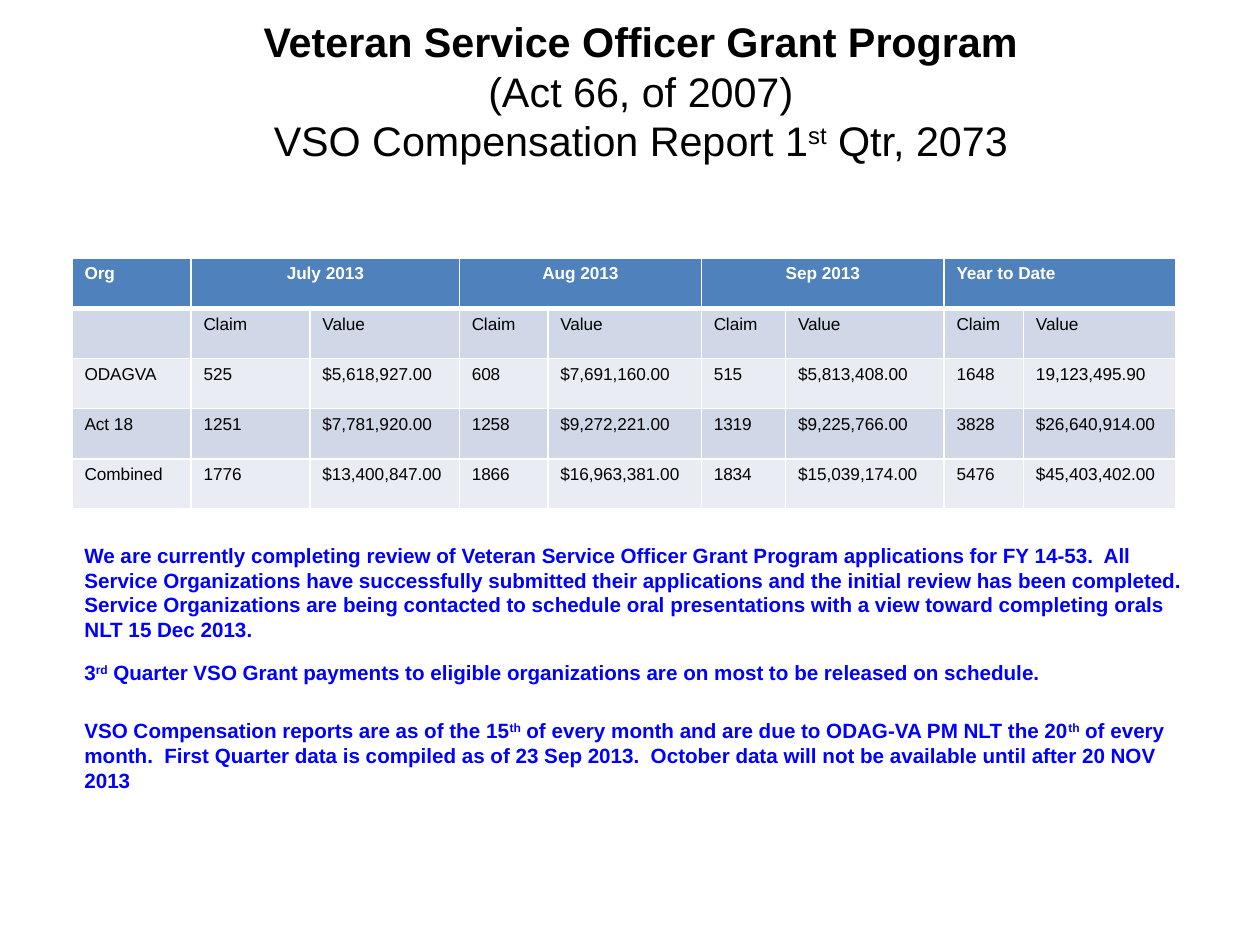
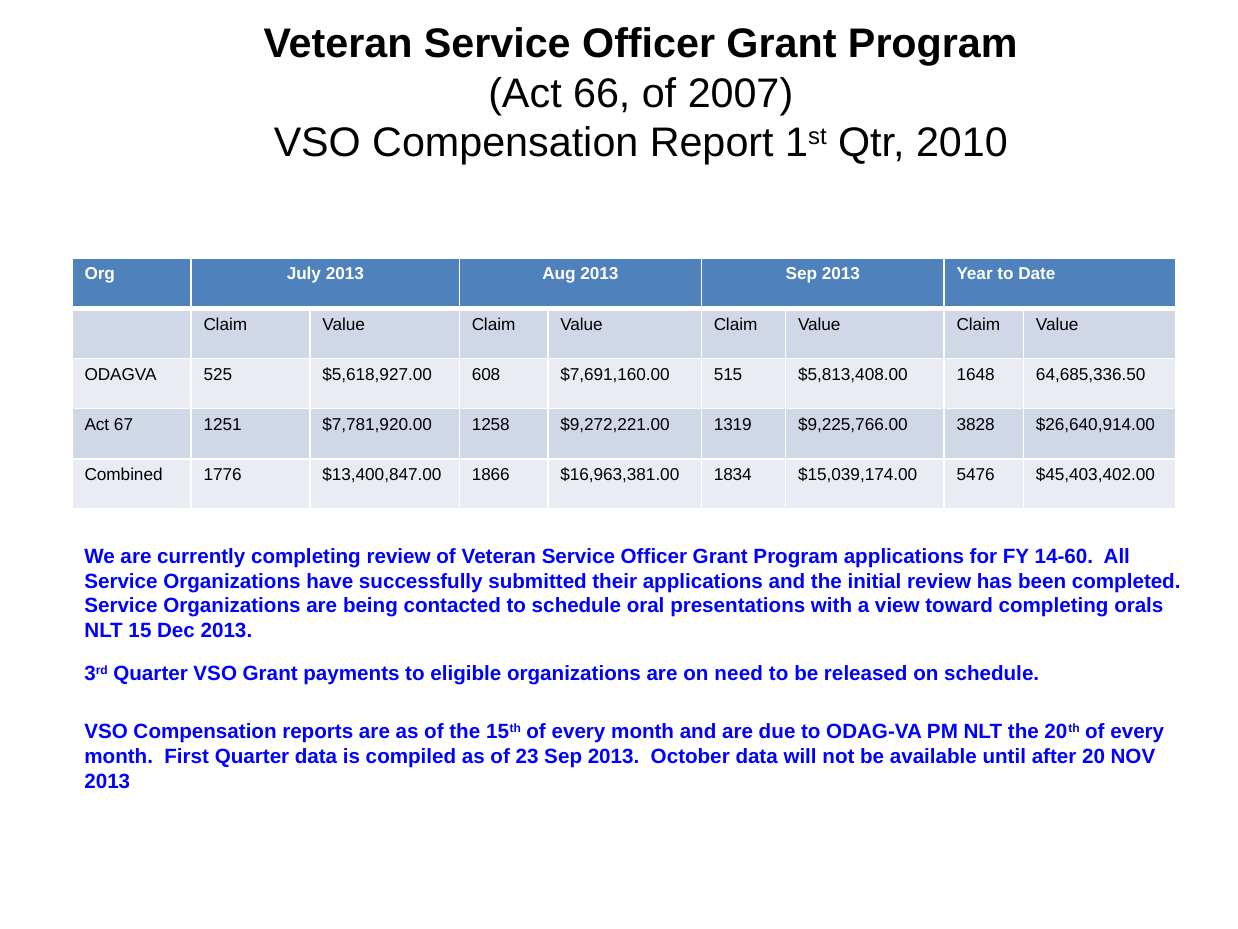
2073: 2073 -> 2010 (962, 143)
19,123,495.90: 19,123,495.90 -> 64,685,336.50 (1091, 374)
18: 18 -> 67 (123, 425)
14-53: 14-53 -> 14-60 (1064, 556)
most: most -> need (739, 674)
